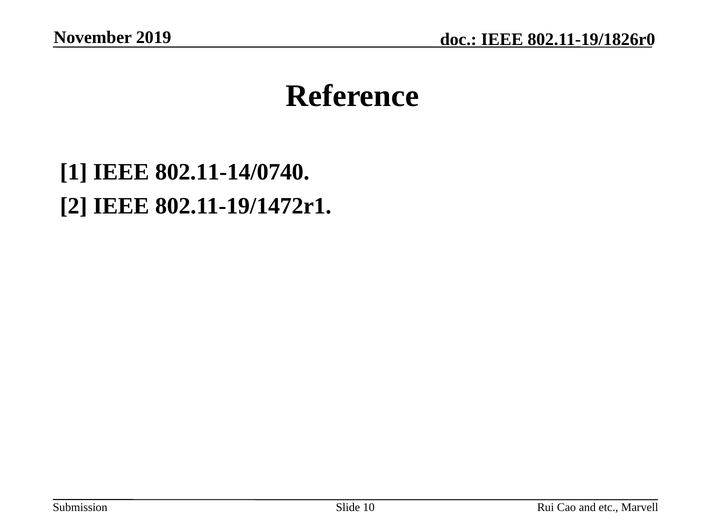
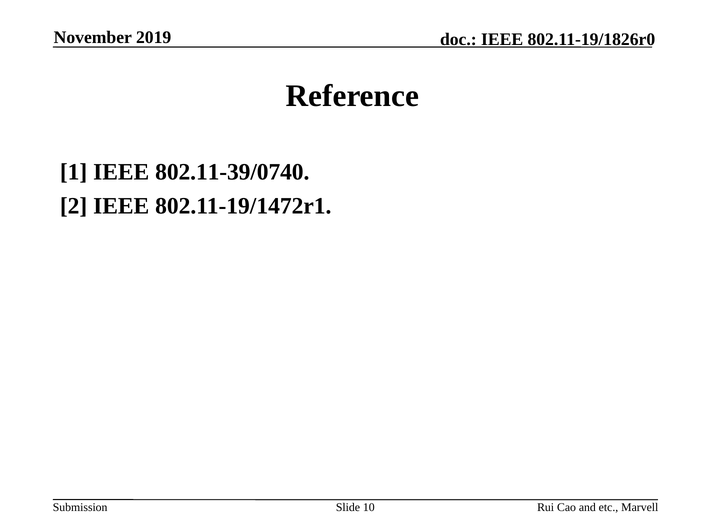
802.11-14/0740: 802.11-14/0740 -> 802.11-39/0740 (232, 172)
